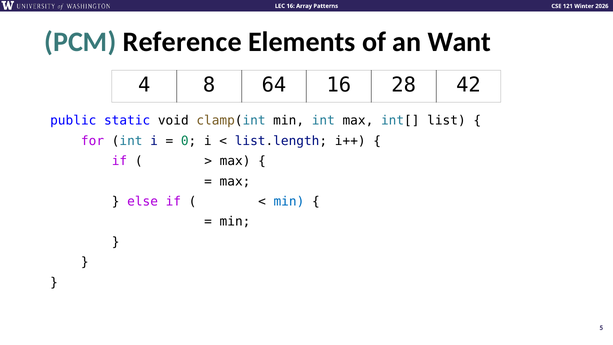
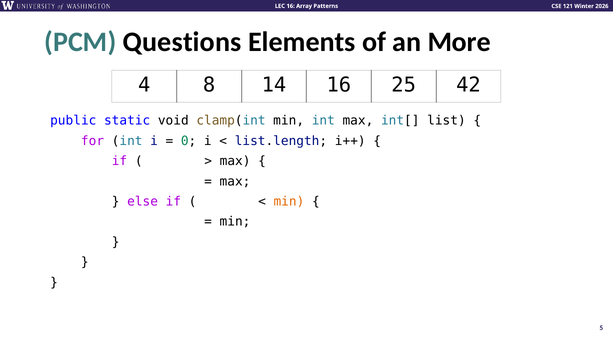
Reference: Reference -> Questions (182, 42)
Want: Want -> More (459, 42)
64: 64 -> 14 (274, 85)
28: 28 -> 25 (404, 85)
min colour: blue -> orange (289, 201)
